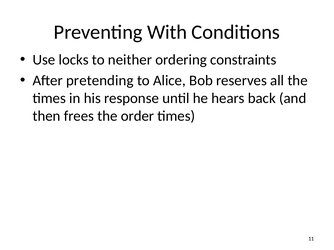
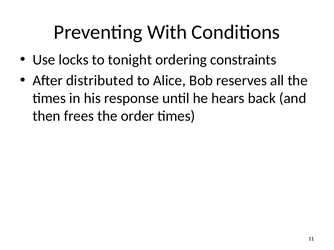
neither: neither -> tonight (130, 60)
pretending: pretending -> distributed (100, 81)
